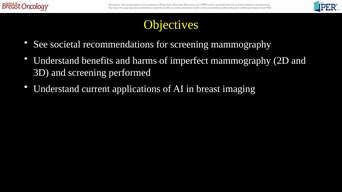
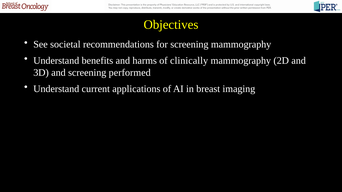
imperfect: imperfect -> clinically (189, 61)
